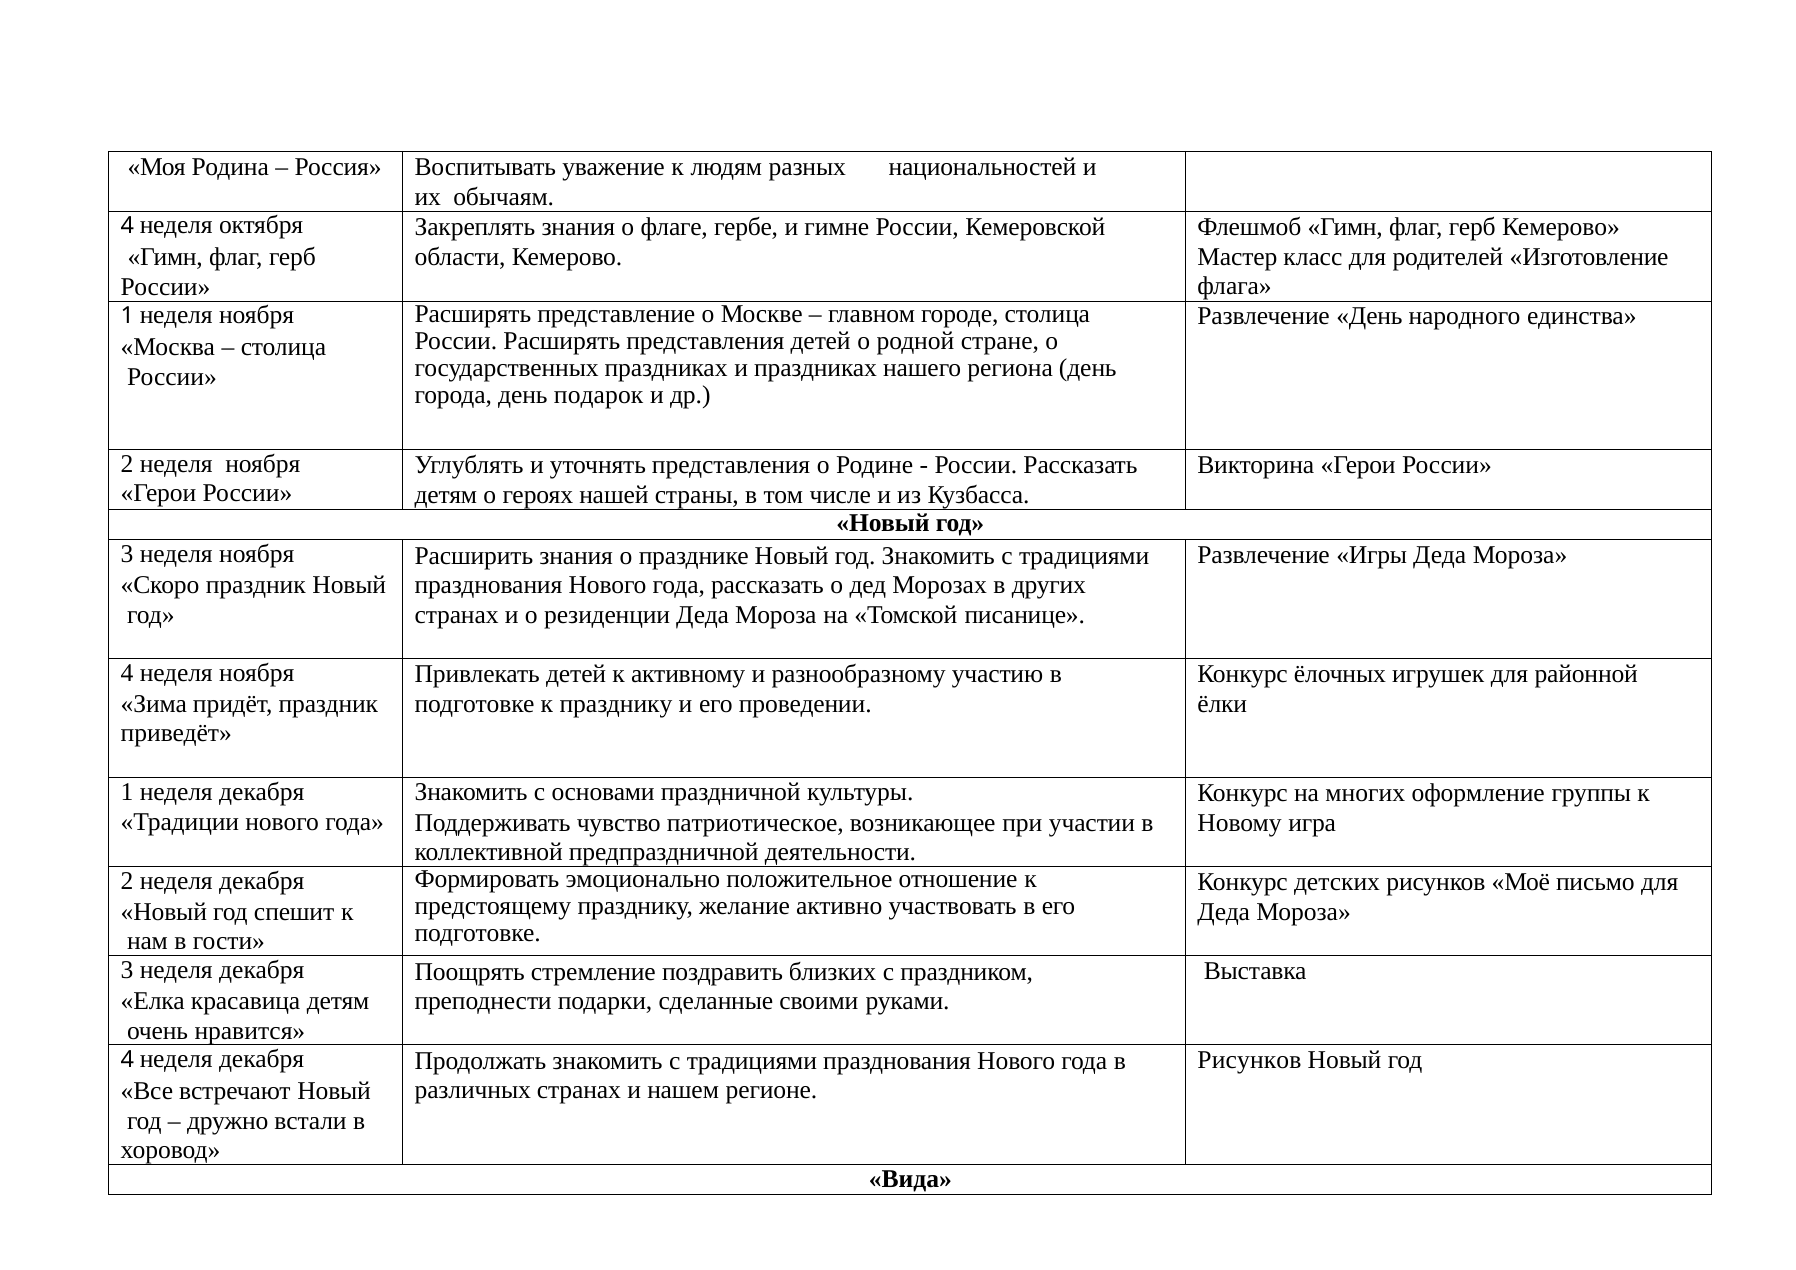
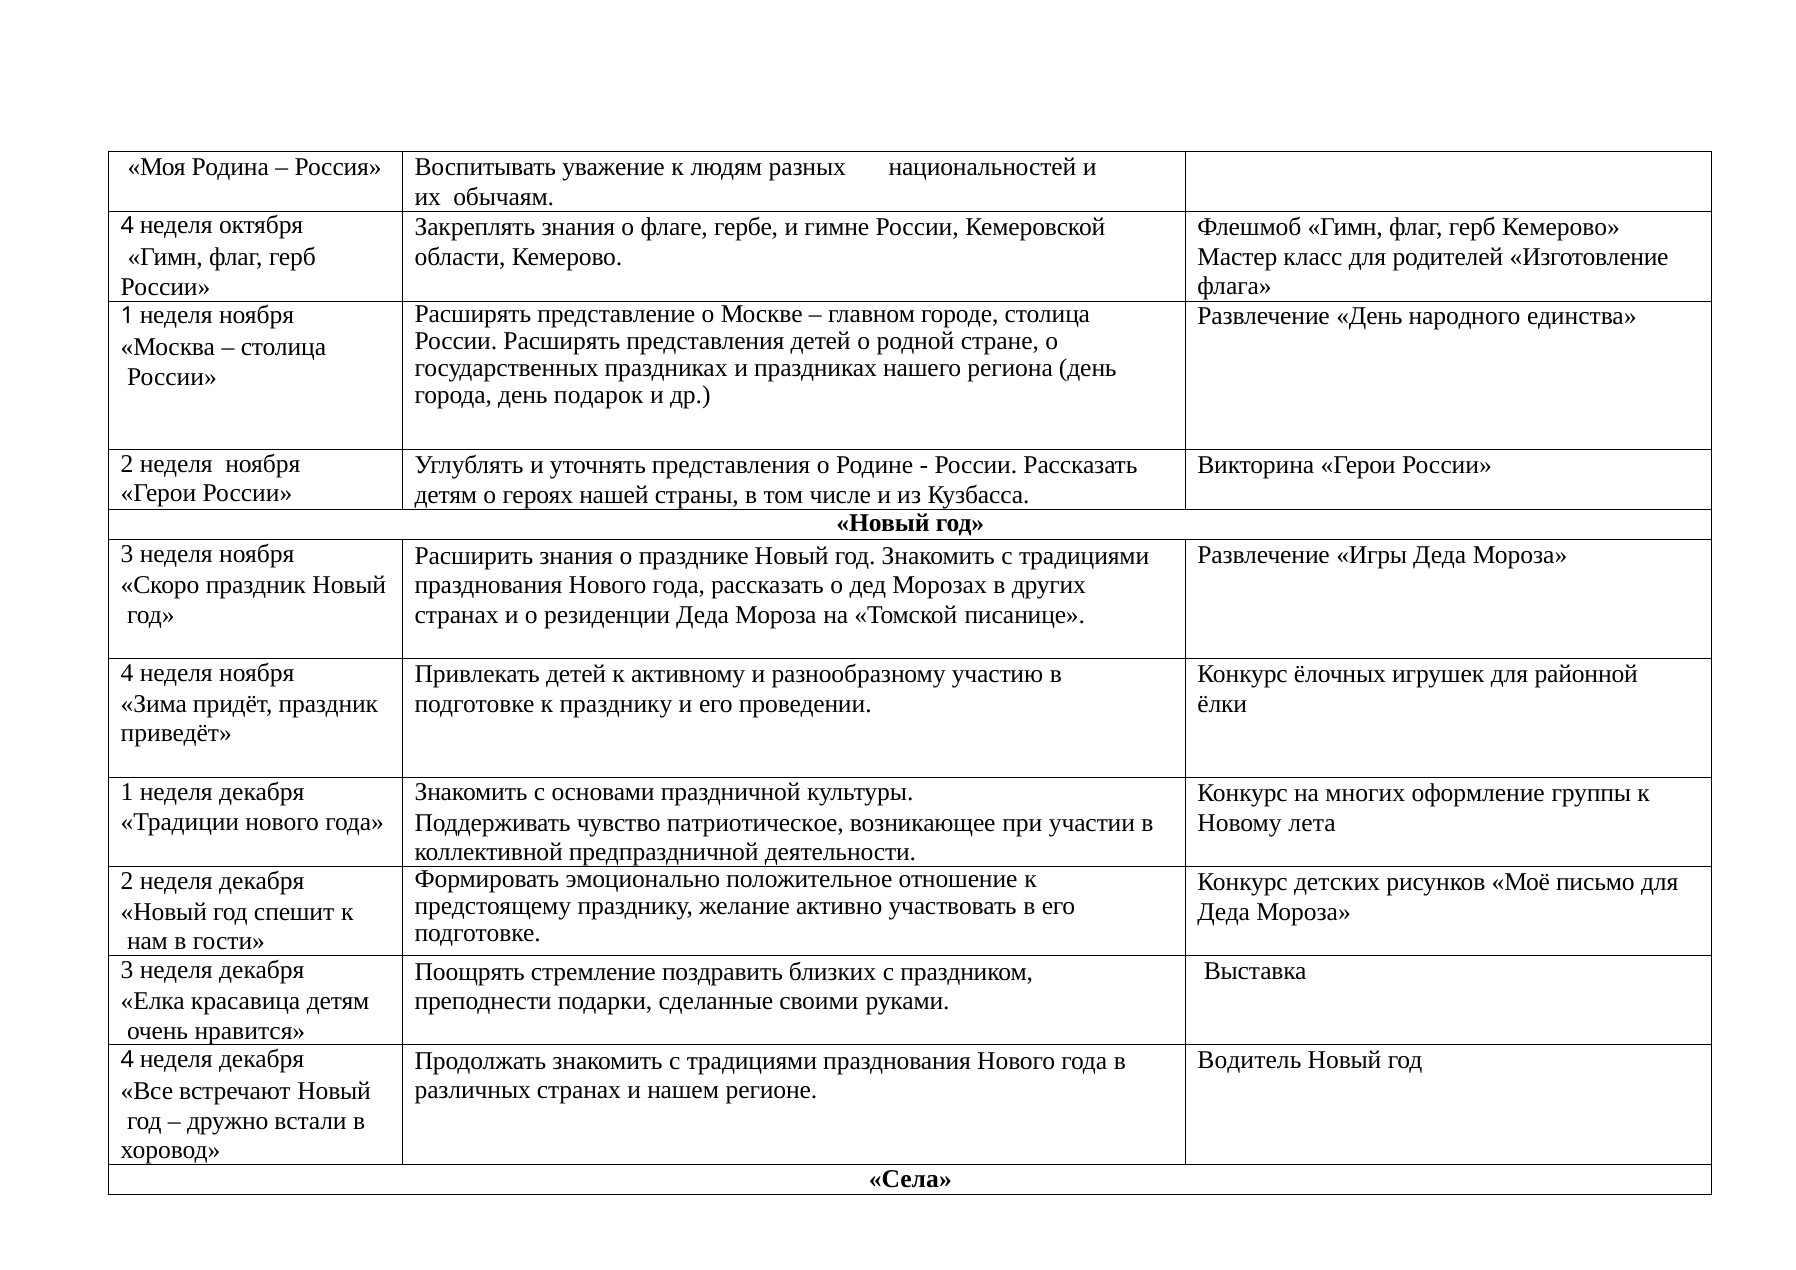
игра: игра -> лета (1312, 823)
Рисунков: Рисунков -> Водитель (1249, 1060)
Вида: Вида -> Села (910, 1179)
